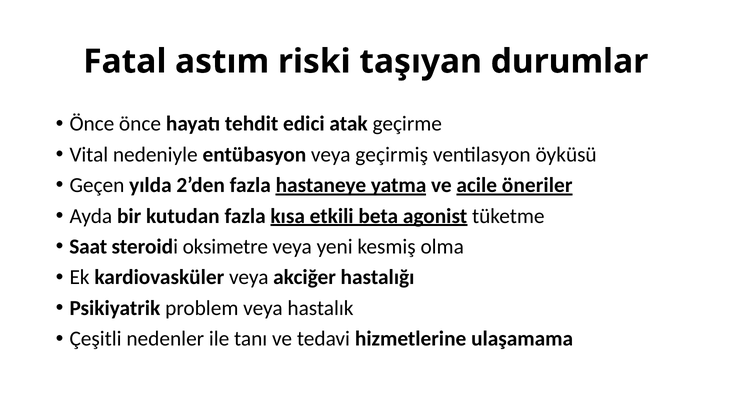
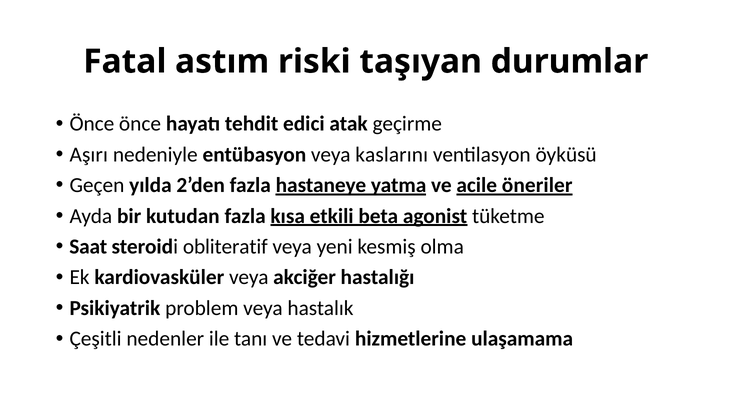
Vital: Vital -> Aşırı (89, 154)
geçirmiş: geçirmiş -> kaslarını (392, 154)
oksimetre: oksimetre -> obliteratif (225, 247)
